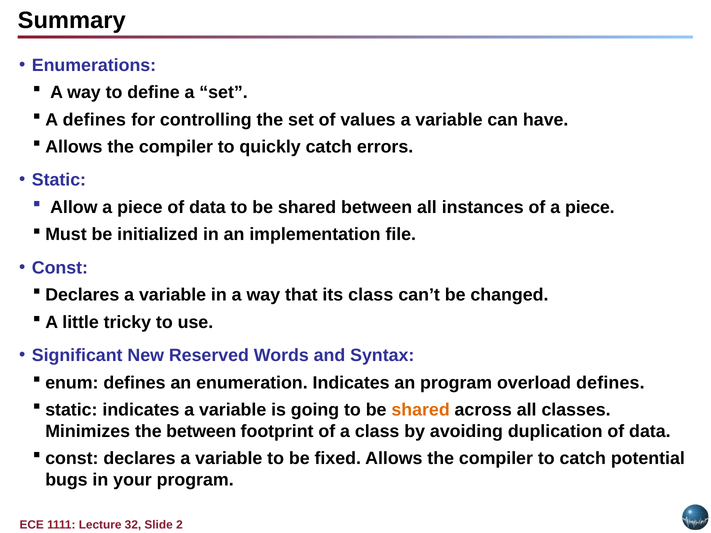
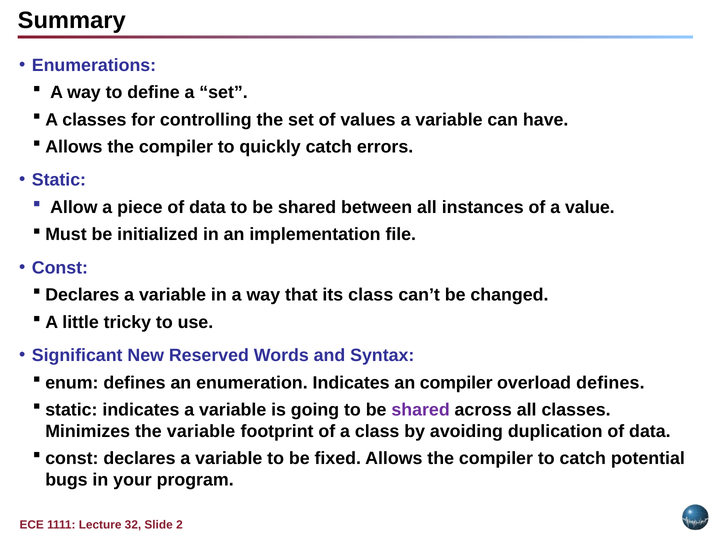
defines: defines -> classes (94, 120)
of a piece: piece -> value (590, 207)
an program: program -> compiler (456, 383)
shared colour: orange -> purple (421, 410)
the between: between -> variable (201, 431)
